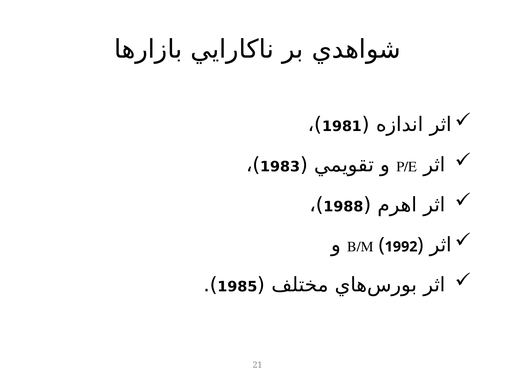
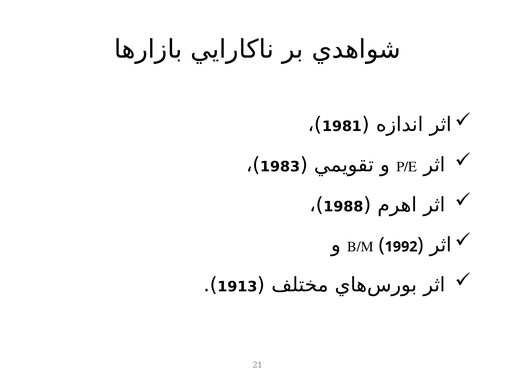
1985: 1985 -> 1913 (237, 287)
